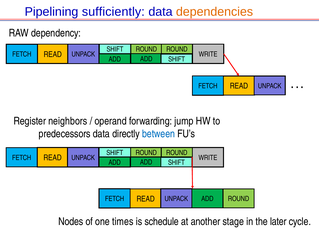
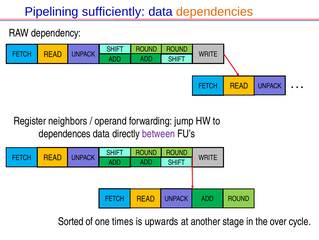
predecessors: predecessors -> dependences (65, 133)
between colour: blue -> purple (159, 133)
Nodes: Nodes -> Sorted (71, 221)
schedule: schedule -> upwards (162, 221)
later: later -> over (278, 221)
